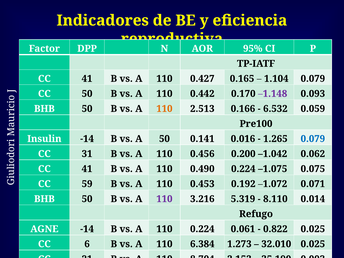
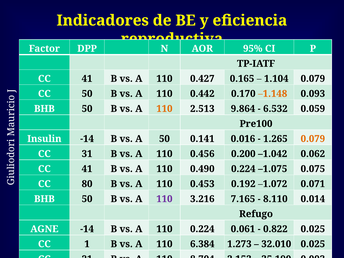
–1.148 colour: purple -> orange (273, 94)
0.166: 0.166 -> 9.864 (243, 109)
0.079 colour: blue -> orange (313, 139)
59: 59 -> 80 (87, 184)
5.319: 5.319 -> 7.165 (243, 199)
6: 6 -> 1 (87, 244)
